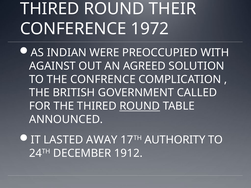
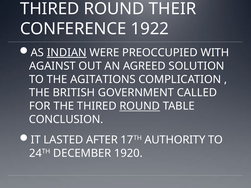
1972: 1972 -> 1922 (150, 29)
INDIAN underline: none -> present (67, 53)
CONFRENCE: CONFRENCE -> AGITATIONS (103, 79)
ANNOUNCED: ANNOUNCED -> CONCLUSION (66, 120)
AWAY: AWAY -> AFTER (102, 140)
1912: 1912 -> 1920 (128, 153)
